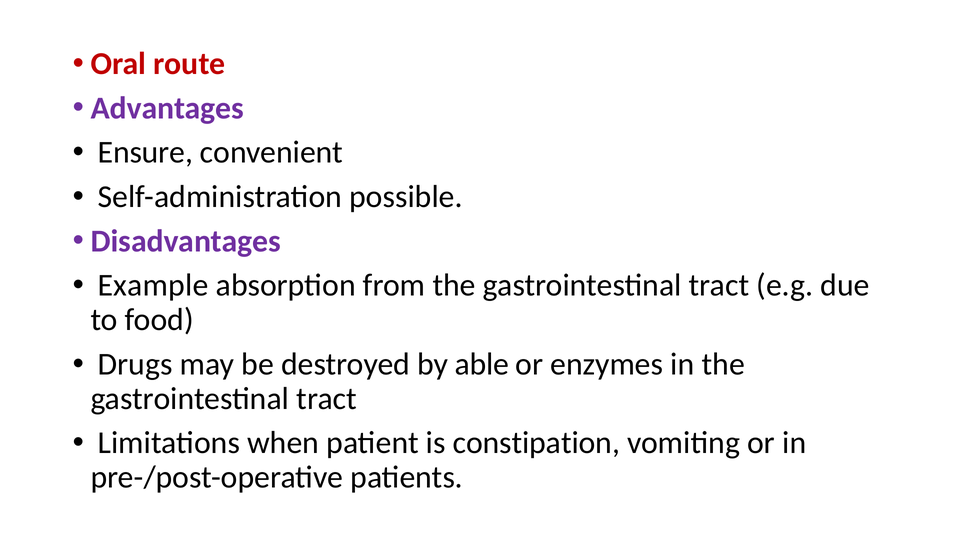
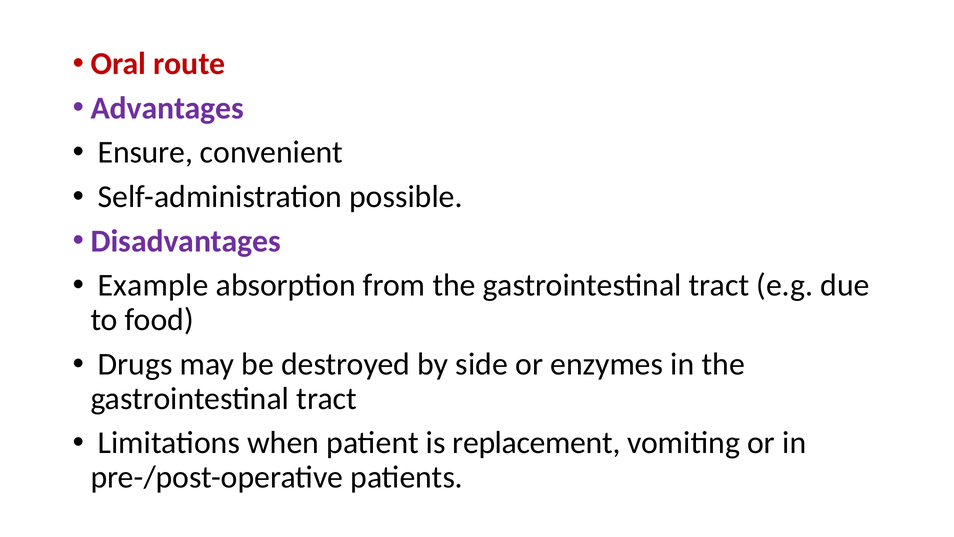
able: able -> side (482, 364)
constipation: constipation -> replacement (536, 443)
